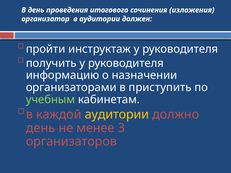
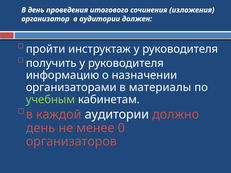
приступить: приступить -> материалы (160, 88)
аудитории colour: yellow -> white (117, 115)
3: 3 -> 0 (121, 128)
